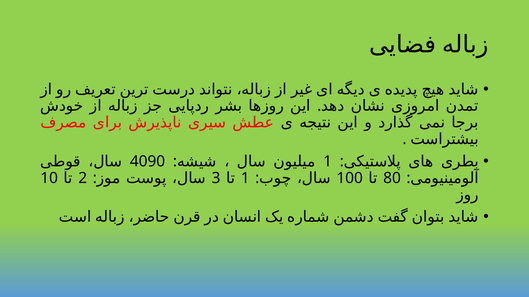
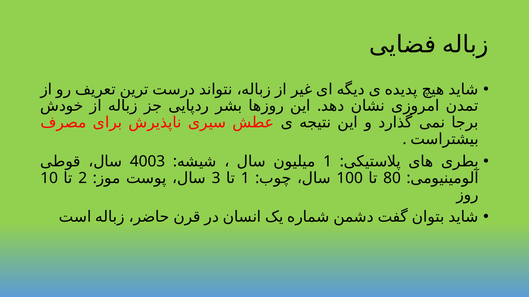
4090: 4090 -> 4003 (148, 162)
